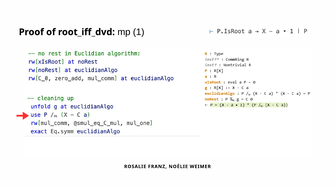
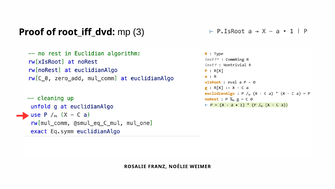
1: 1 -> 3 (139, 32)
